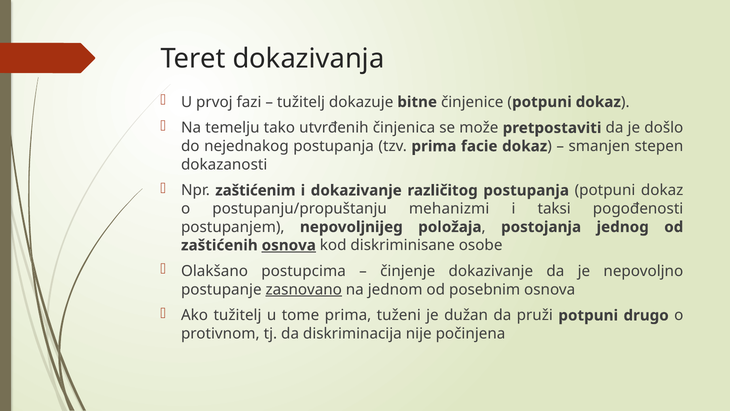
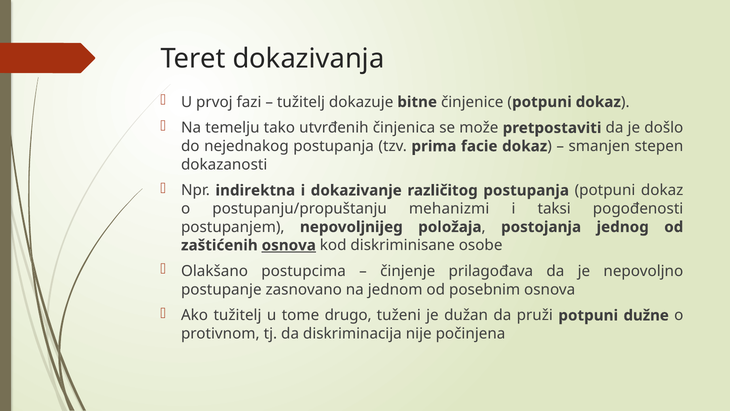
zaštićenim: zaštićenim -> indirektna (255, 190)
činjenje dokazivanje: dokazivanje -> prilagođava (491, 271)
zasnovano underline: present -> none (304, 289)
tome prima: prima -> drugo (348, 315)
drugo: drugo -> dužne (646, 315)
